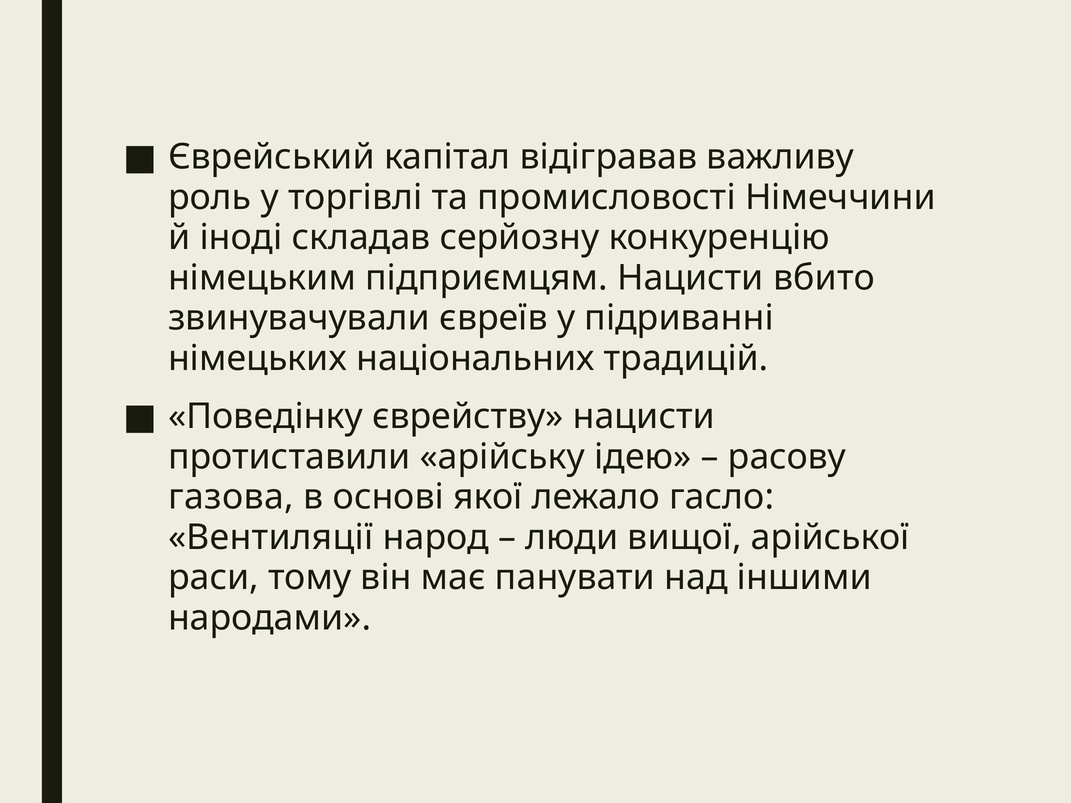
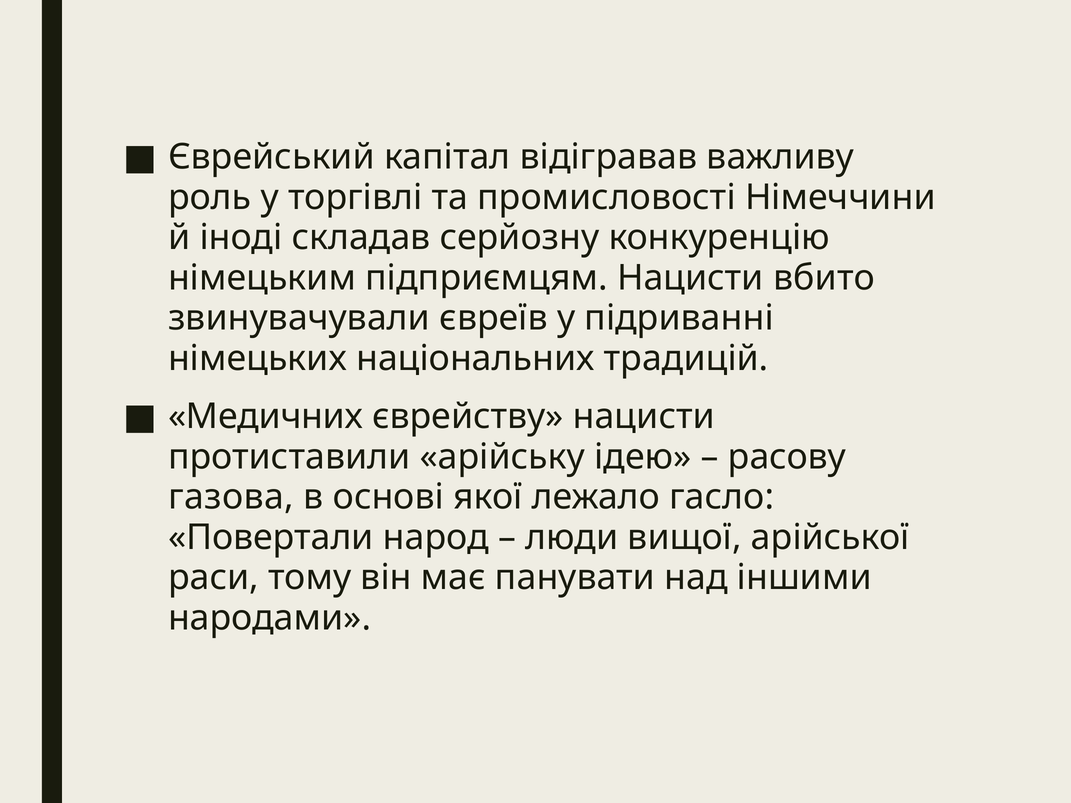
Поведінку: Поведінку -> Медичних (266, 417)
Вентиляції: Вентиляції -> Повертали (271, 537)
